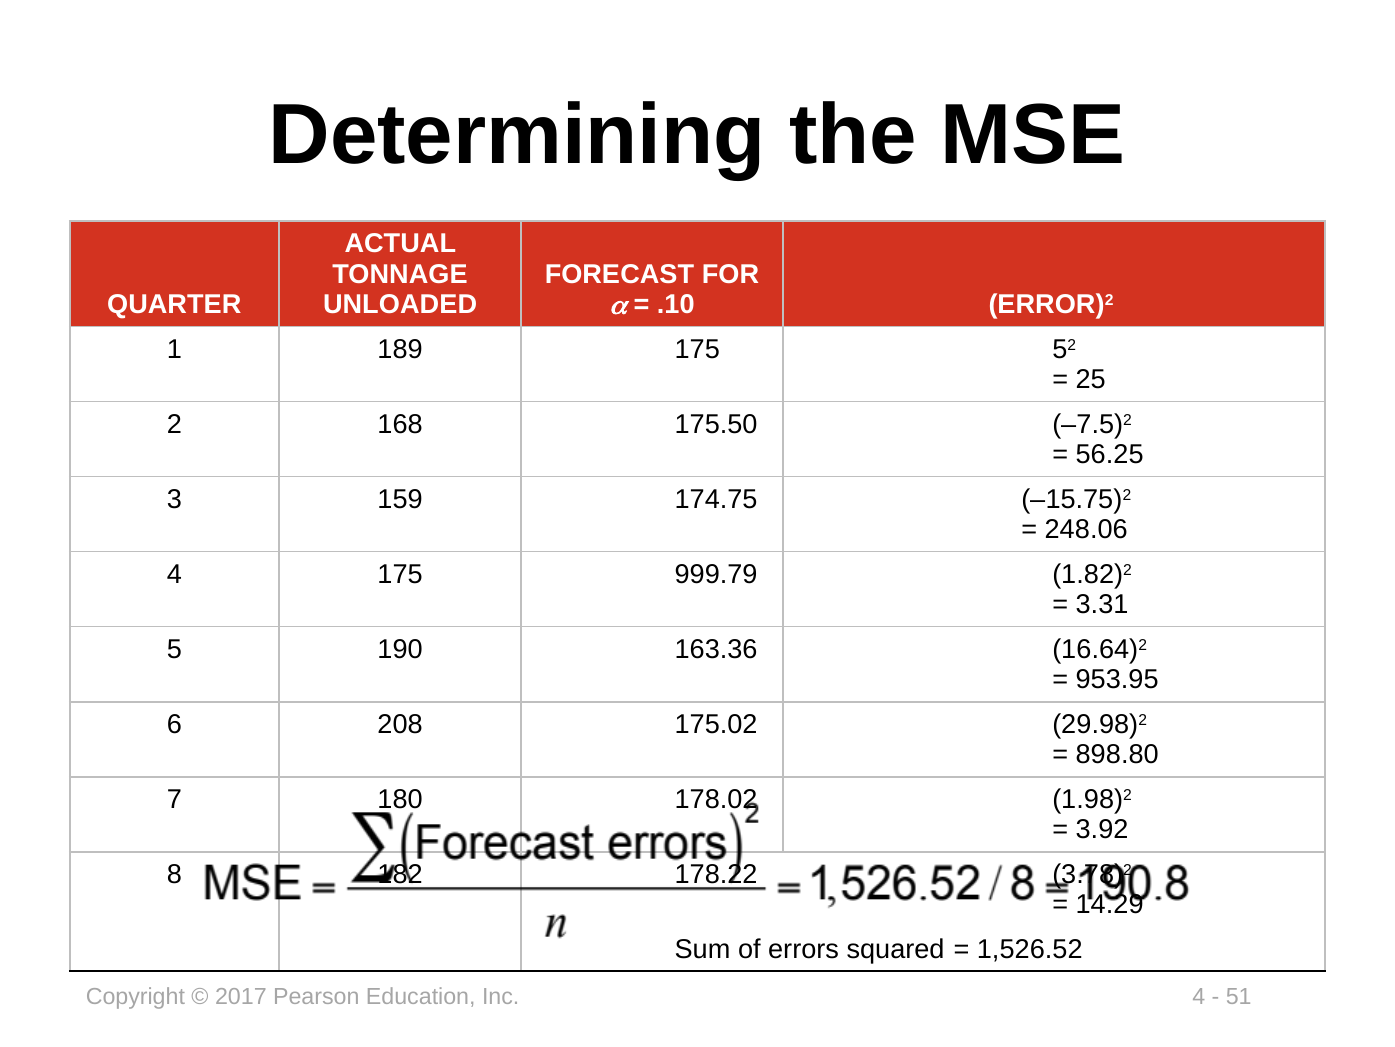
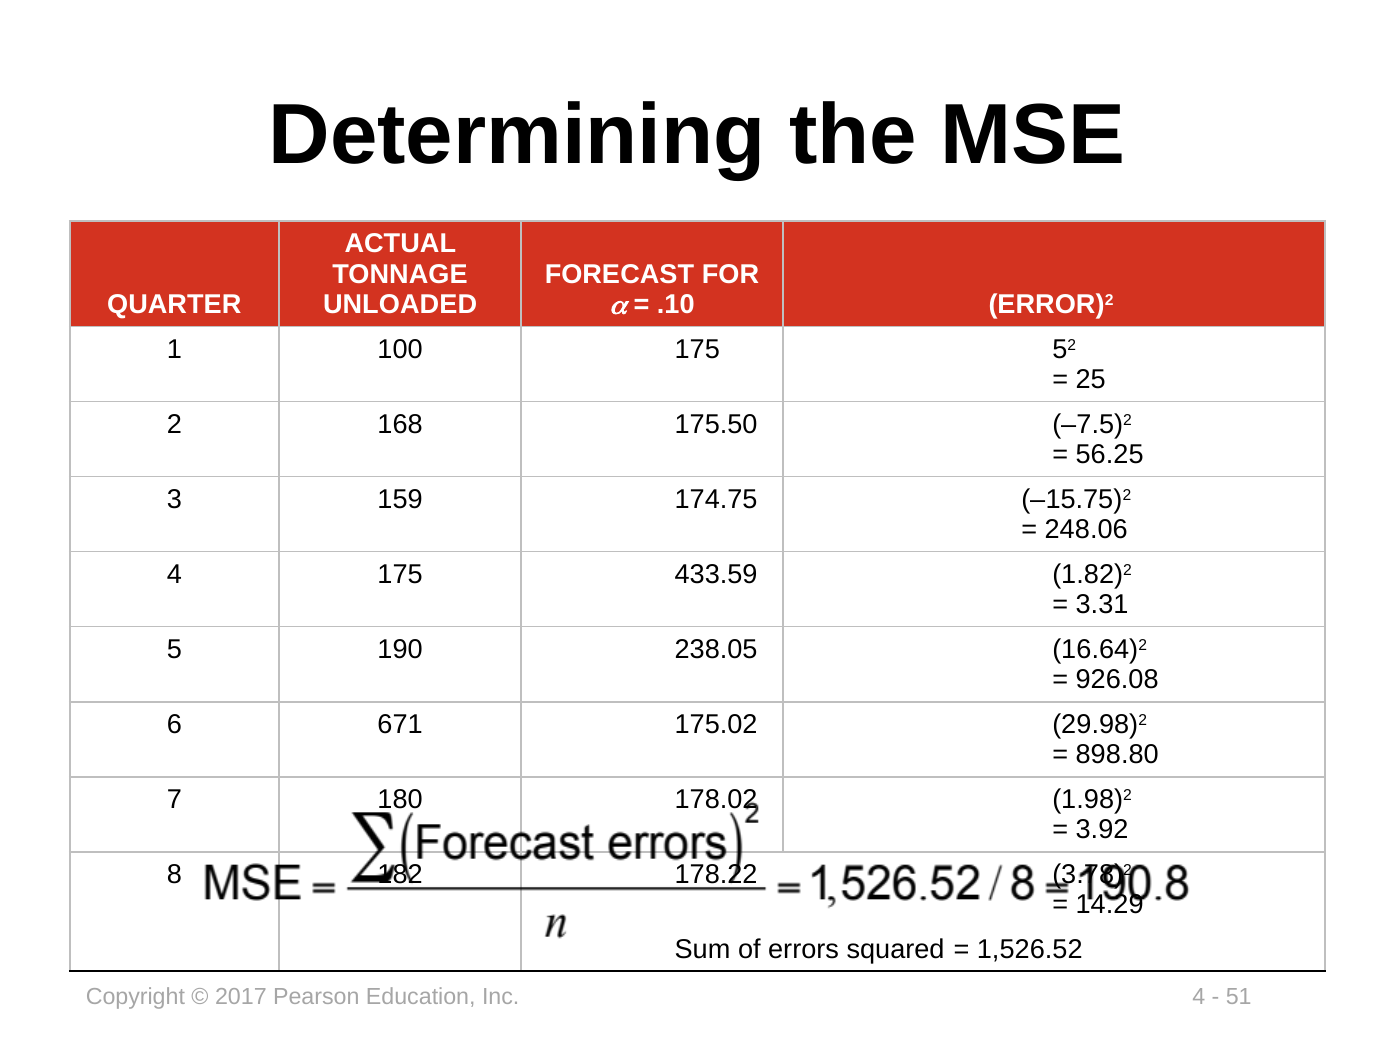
189: 189 -> 100 (400, 349)
999.79: 999.79 -> 433.59 (716, 574)
163.36: 163.36 -> 238.05 (716, 649)
953.95: 953.95 -> 926.08 (1117, 679)
208: 208 -> 671 (400, 724)
